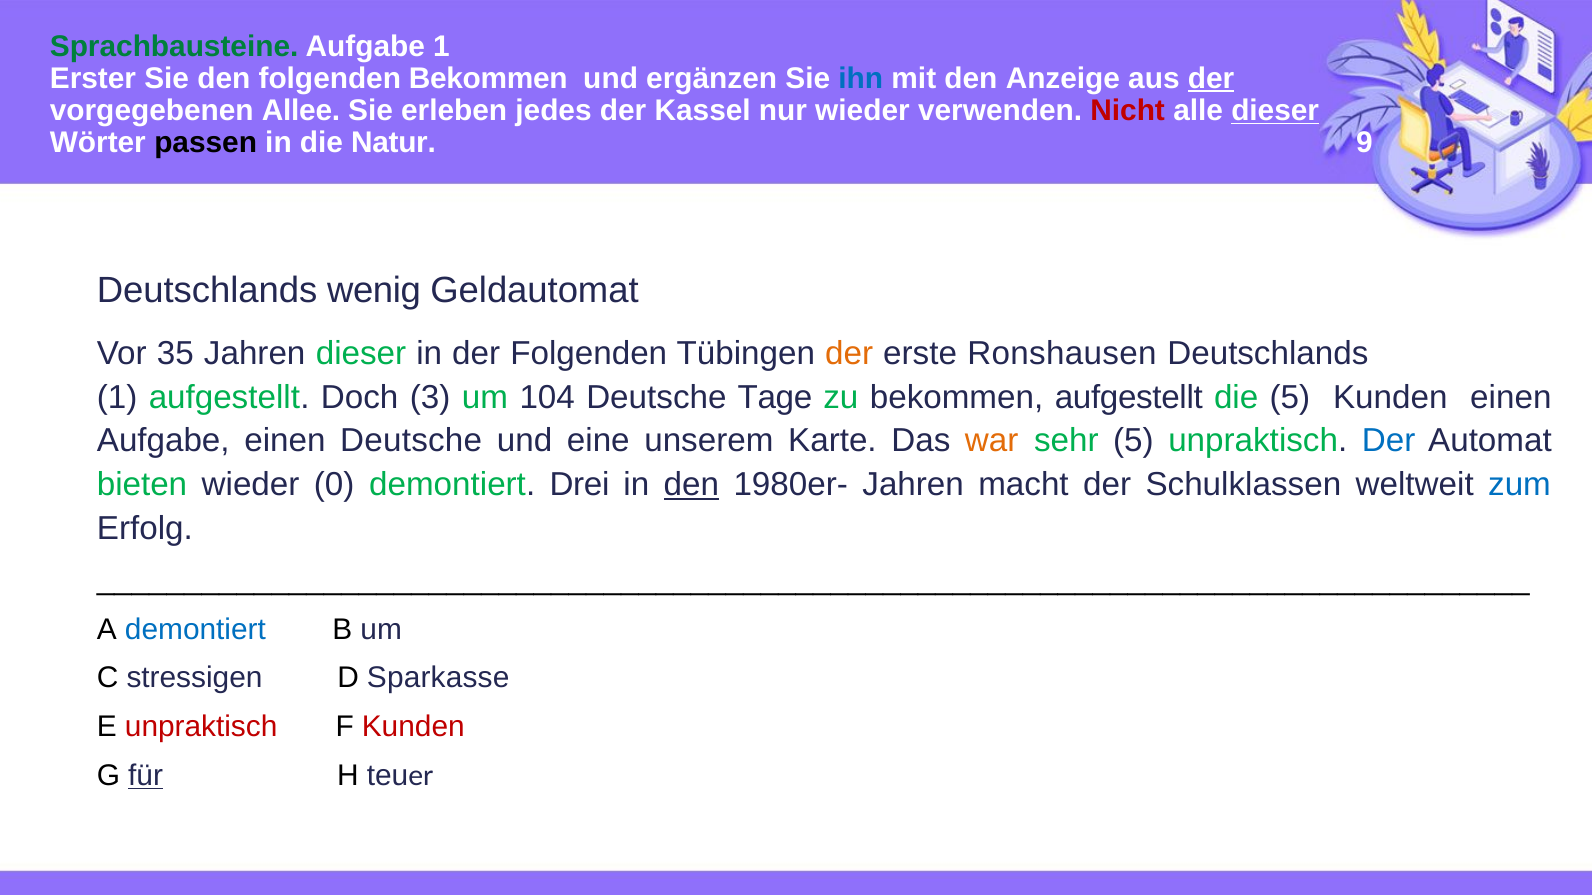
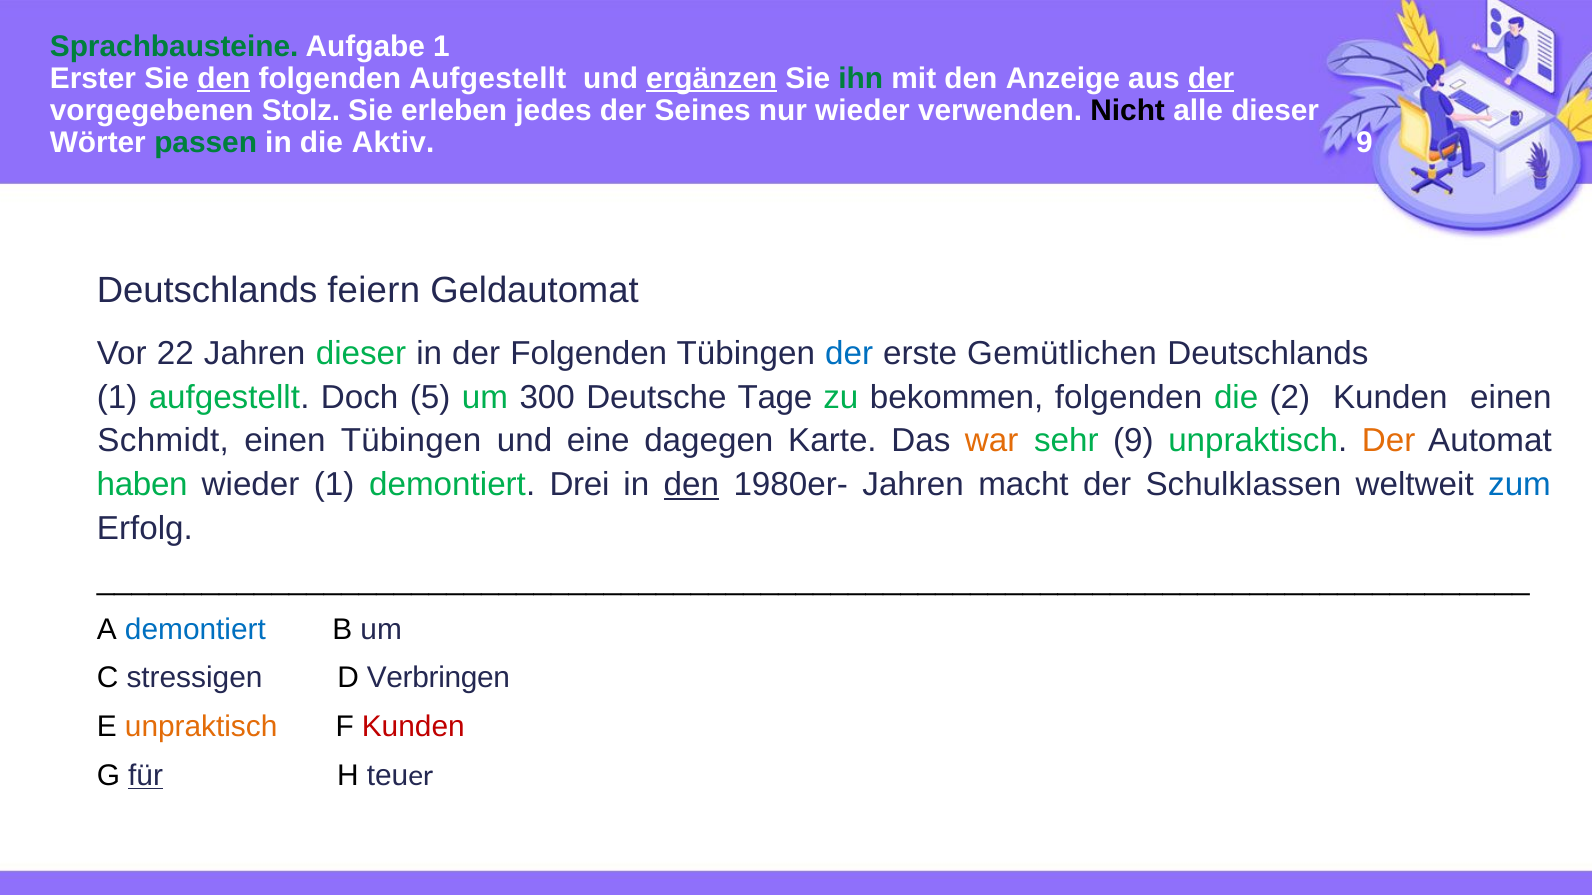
den underline: none -> present (224, 78)
folgenden Bekommen: Bekommen -> Aufgestellt (488, 78)
ergänzen underline: none -> present (712, 78)
ihn colour: blue -> green (861, 78)
Allee: Allee -> Stolz (301, 111)
Kassel: Kassel -> Seines (703, 111)
Nicht colour: red -> black (1128, 111)
dieser underline: present -> none (1275, 111)
passen colour: black -> green (206, 143)
Natur: Natur -> Aktiv (393, 143)
wenig: wenig -> feiern (374, 291)
35: 35 -> 22 (175, 354)
der colour: orange -> blue (849, 354)
Ronshausen: Ronshausen -> Gemütlichen (1062, 354)
3: 3 -> 5 (430, 397)
104: 104 -> 300 (547, 397)
bekommen aufgestellt: aufgestellt -> folgenden (1128, 397)
die 5: 5 -> 2 (1290, 397)
Aufgabe: Aufgabe -> Schmidt (163, 441)
einen Deutsche: Deutsche -> Tübingen (411, 441)
unserem: unserem -> dagegen (709, 441)
sehr 5: 5 -> 9 (1133, 441)
Der colour: blue -> orange (1389, 441)
bieten: bieten -> haben (142, 485)
wieder 0: 0 -> 1 (334, 485)
Sparkasse: Sparkasse -> Verbringen (438, 678)
unpraktisch colour: red -> orange (201, 727)
